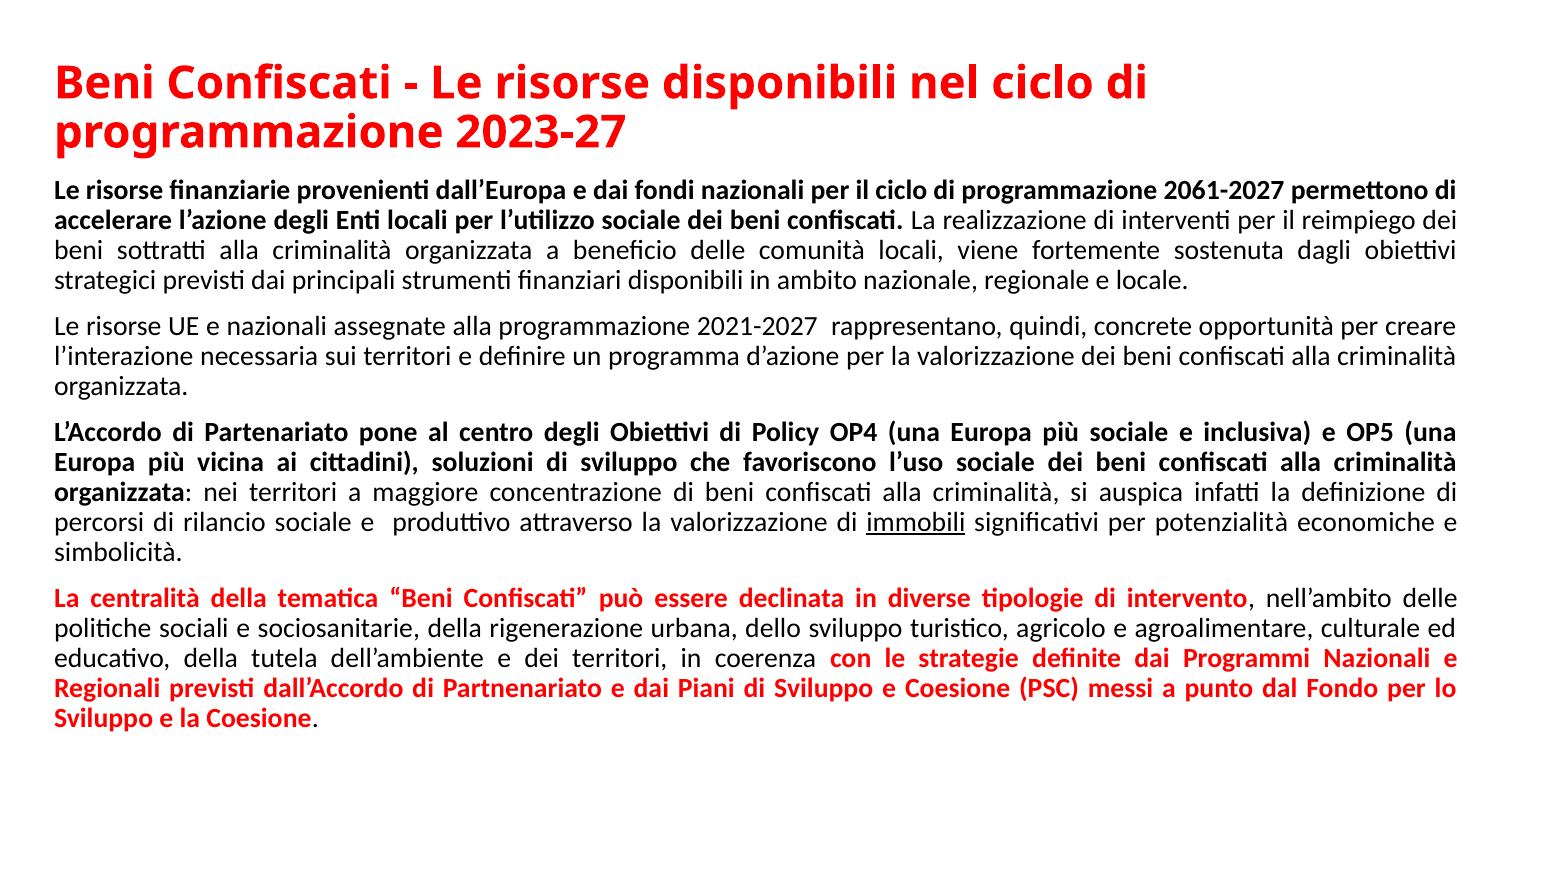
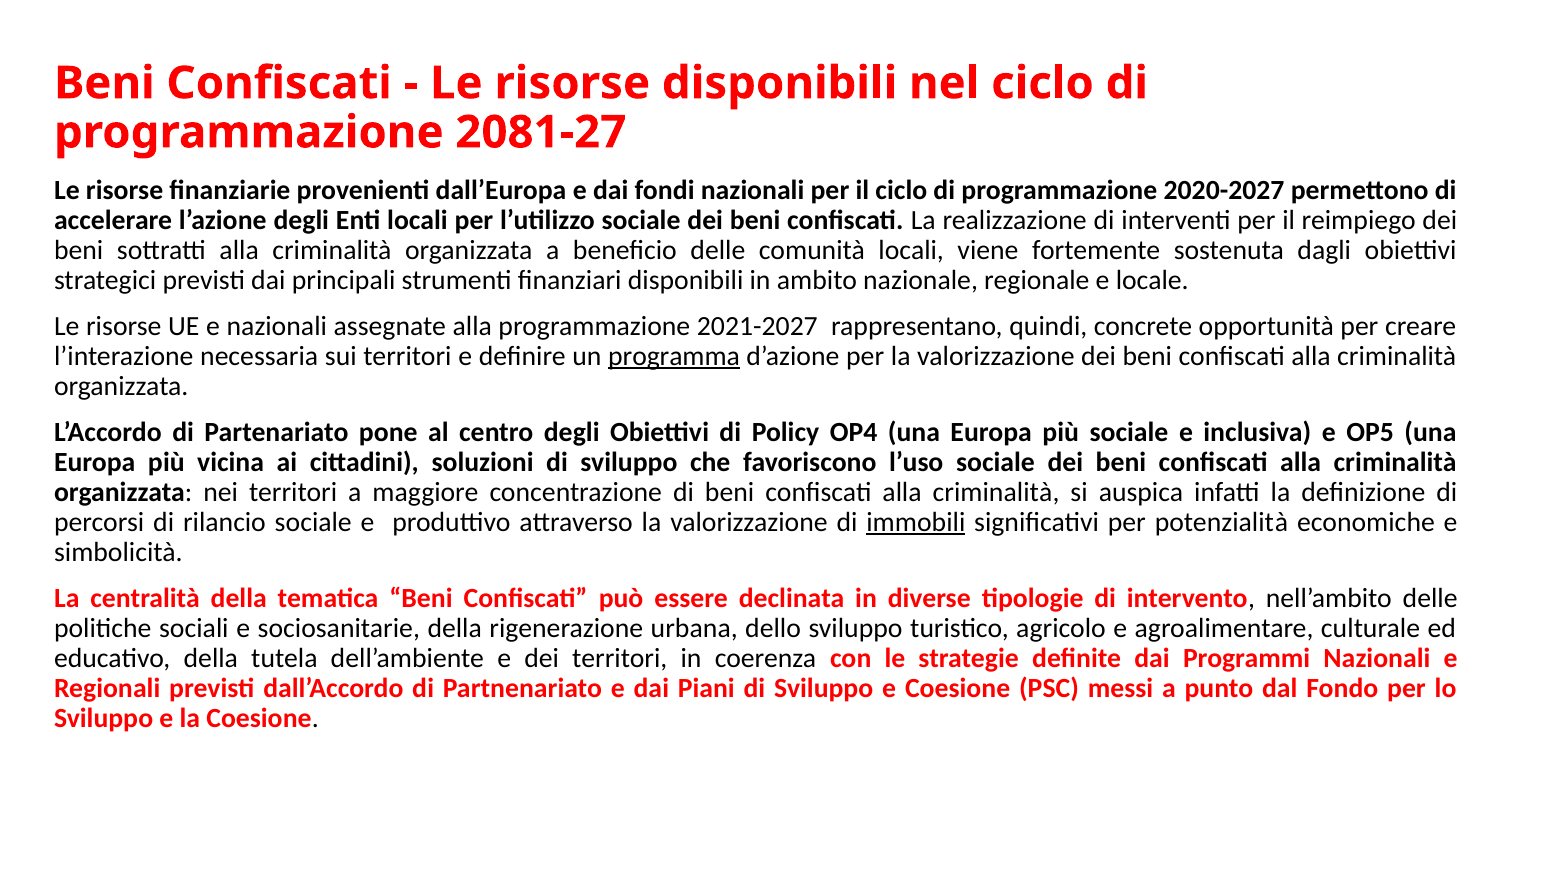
2023-27: 2023-27 -> 2081-27 (541, 132)
2061-2027: 2061-2027 -> 2020-2027 (1224, 190)
programma underline: none -> present (674, 356)
